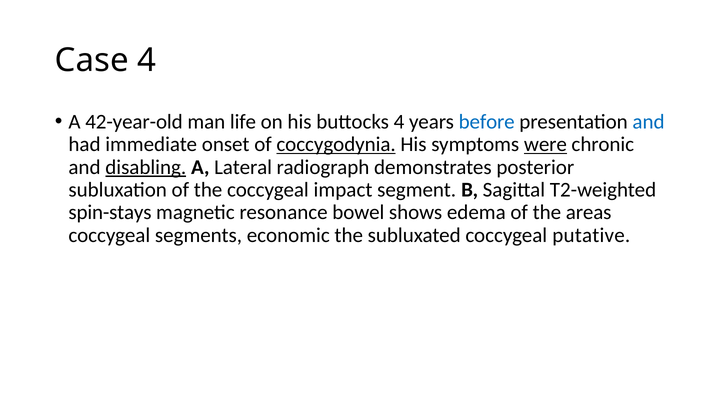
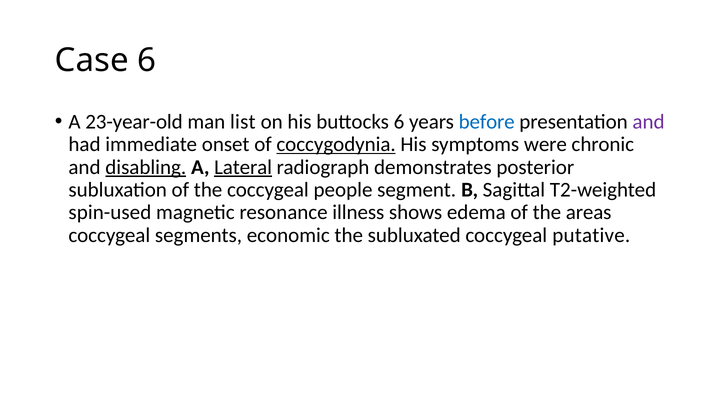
Case 4: 4 -> 6 (147, 61)
42-year-old: 42-year-old -> 23-year-old (134, 122)
life: life -> list (243, 122)
buttocks 4: 4 -> 6 (399, 122)
and colour: blue -> purple (649, 122)
were underline: present -> none (545, 145)
Lateral underline: none -> present (243, 167)
impact: impact -> people (343, 190)
spin-stays: spin-stays -> spin-used (110, 213)
bowel: bowel -> illness (358, 213)
